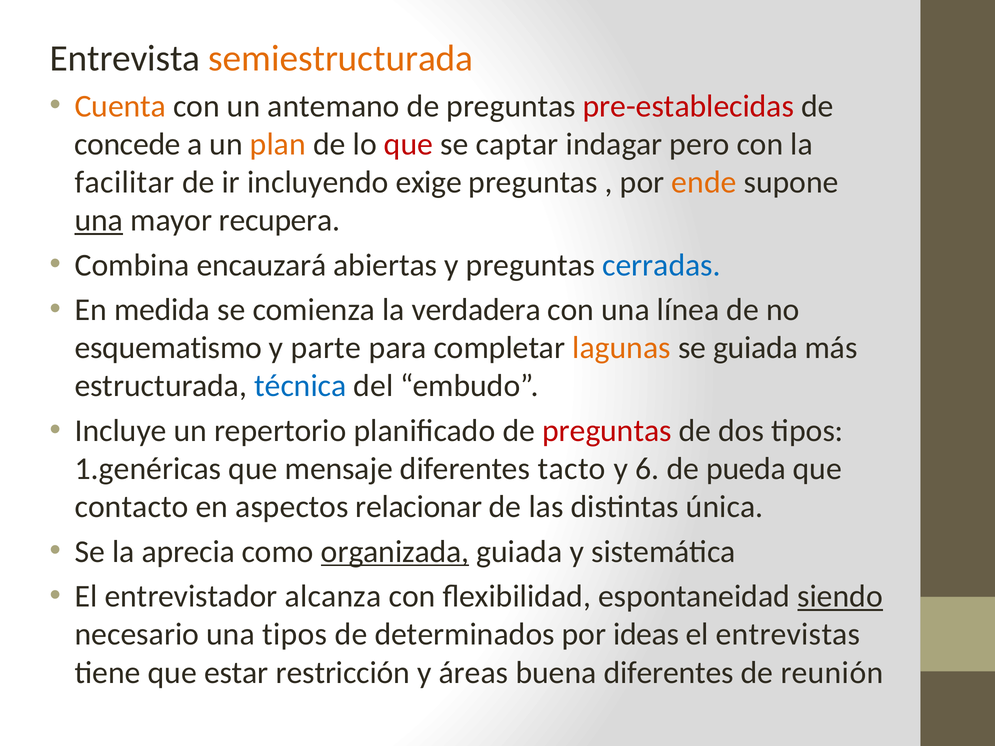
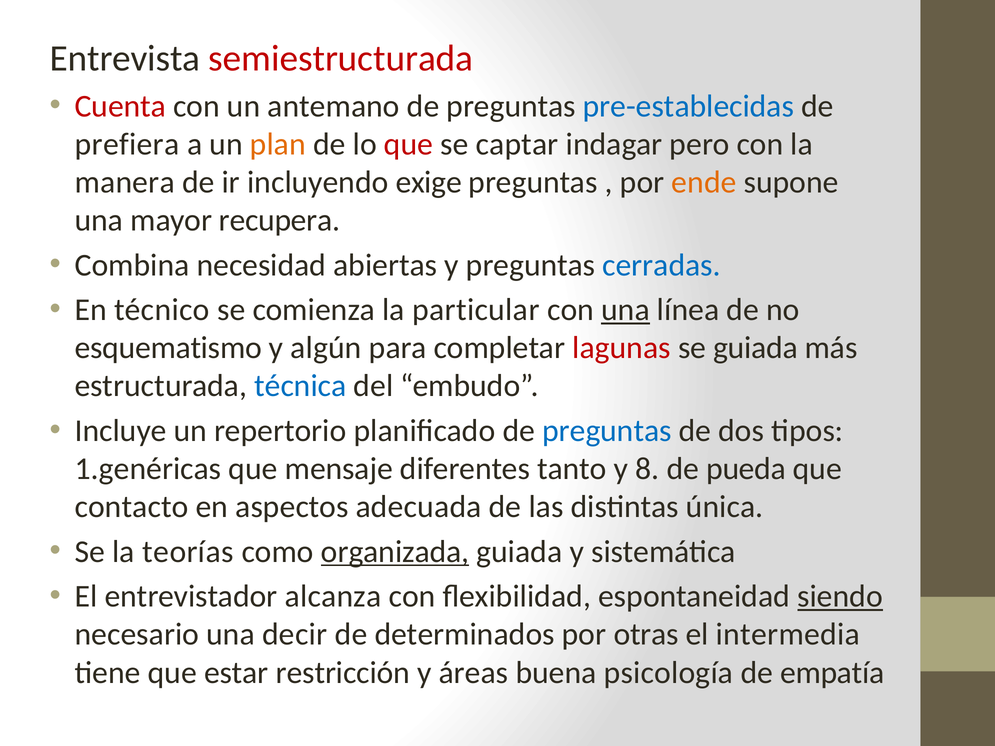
semiestructurada colour: orange -> red (341, 58)
Cuenta colour: orange -> red (120, 106)
pre-establecidas colour: red -> blue (688, 106)
concede: concede -> prefiera (127, 144)
facilitar: facilitar -> manera (125, 182)
una underline: present -> none (99, 220)
encauzará: encauzará -> necesidad (261, 265)
medida: medida -> técnico (162, 310)
verdadera: verdadera -> particular (476, 310)
una underline: none -> present (626, 310)
parte: parte -> algún (326, 348)
lagunas colour: orange -> red (622, 348)
preguntas colour: red -> blue (607, 431)
tacto: tacto -> tanto (572, 469)
6: 6 -> 8 (647, 469)
relacionar: relacionar -> adecuada (419, 507)
aprecia: aprecia -> teorías (188, 552)
una tipos: tipos -> decir (295, 635)
ideas: ideas -> otras (646, 635)
entrevistas: entrevistas -> intermedia (788, 635)
buena diferentes: diferentes -> psicología (669, 673)
reunión: reunión -> empatía (832, 673)
